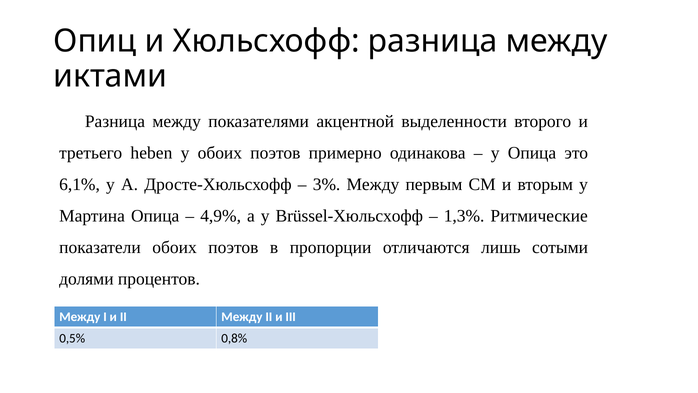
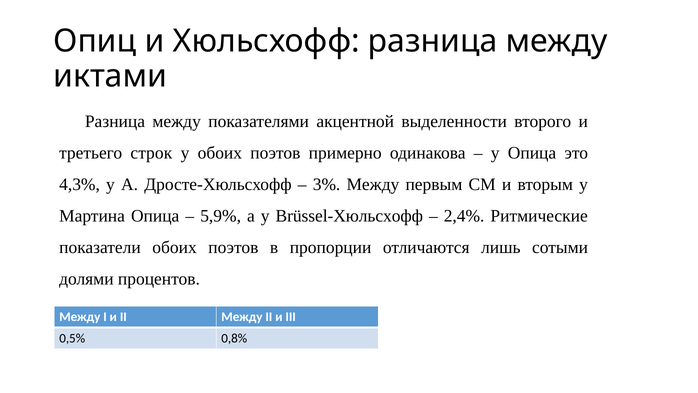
heben: heben -> строк (151, 153)
6,1%: 6,1% -> 4,3% (80, 184)
4,9%: 4,9% -> 5,9% (221, 216)
1,3%: 1,3% -> 2,4% (464, 216)
